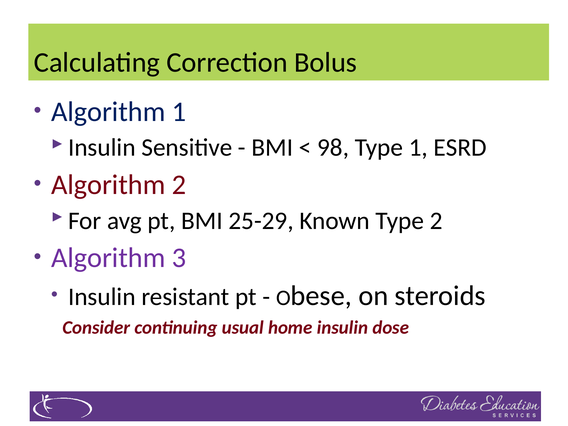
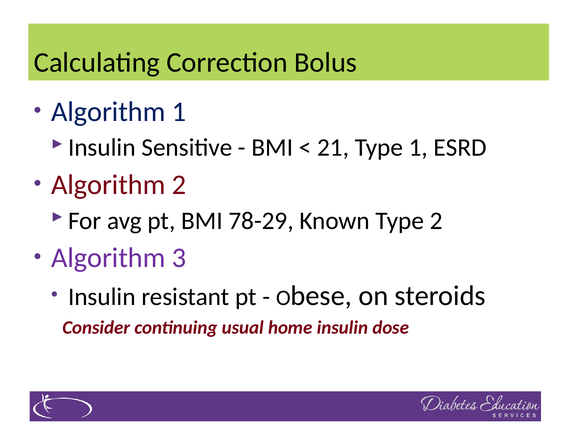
98: 98 -> 21 (333, 148)
25-29: 25-29 -> 78-29 (261, 221)
